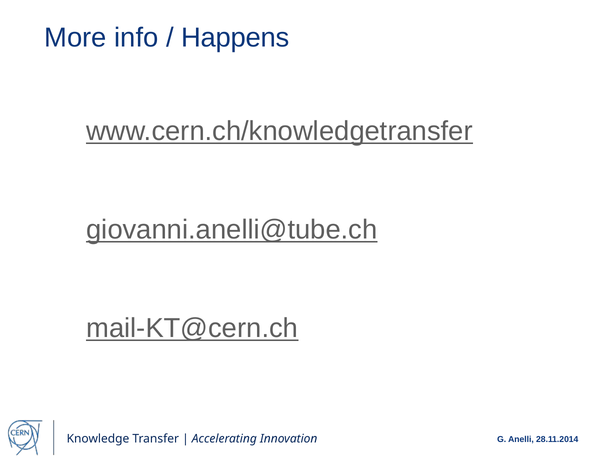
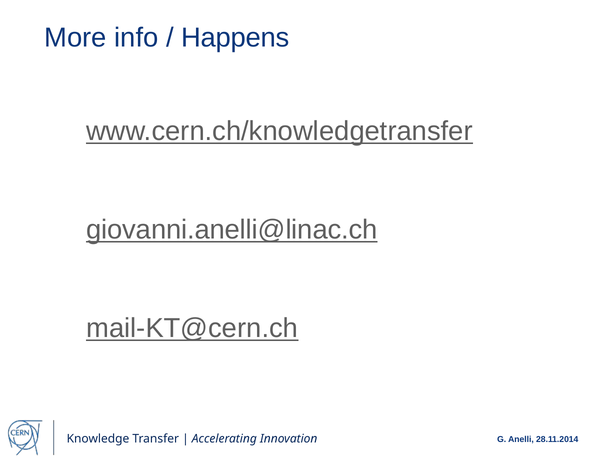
giovanni.anelli@tube.ch: giovanni.anelli@tube.ch -> giovanni.anelli@linac.ch (232, 230)
